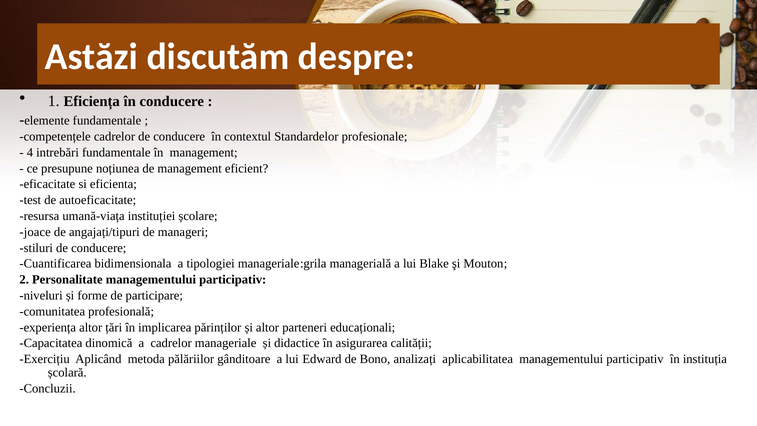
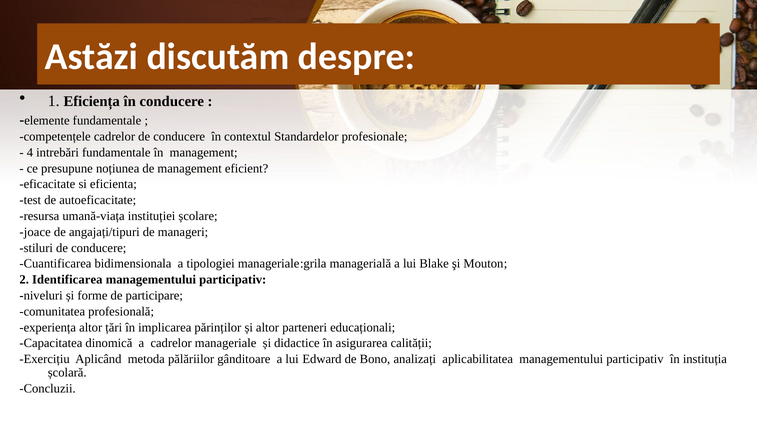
Personalitate: Personalitate -> Identificarea (67, 280)
